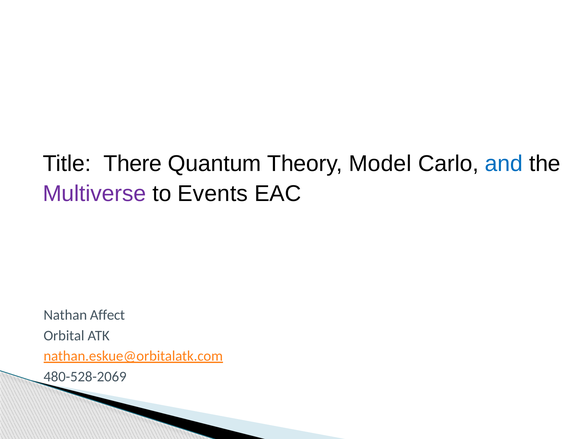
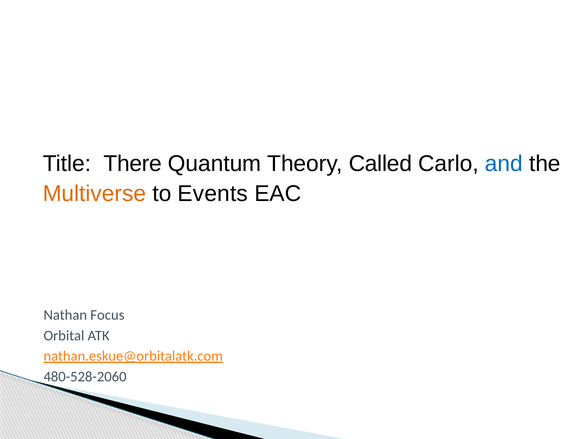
Model: Model -> Called (380, 164)
Multiverse colour: purple -> orange (94, 194)
Affect: Affect -> Focus (107, 315)
480-528-2069: 480-528-2069 -> 480-528-2060 (85, 377)
